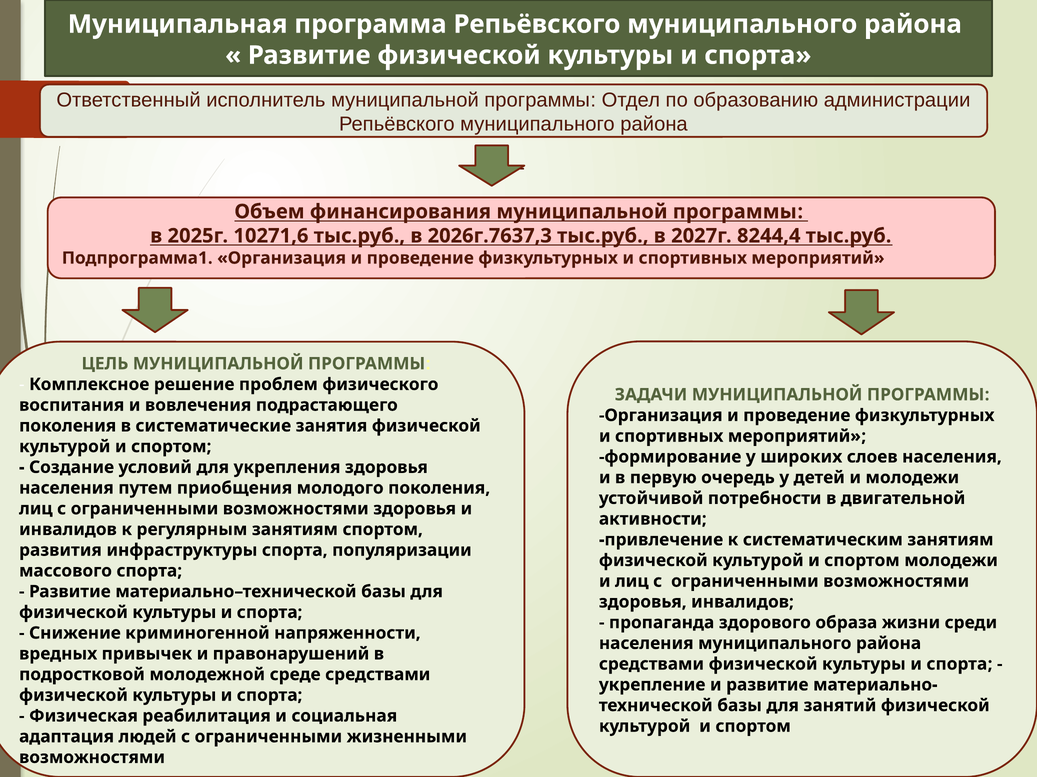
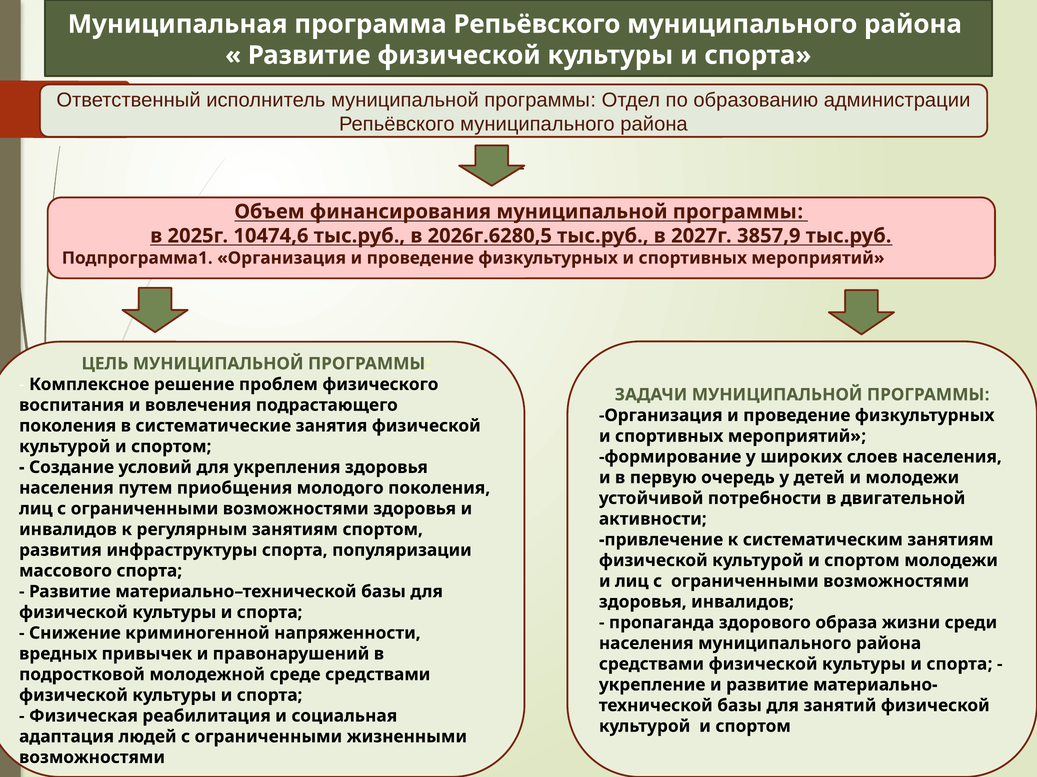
10271,6: 10271,6 -> 10474,6 (271, 236)
2026г.7637,3: 2026г.7637,3 -> 2026г.6280,5 (490, 236)
8244,4: 8244,4 -> 3857,9 (769, 236)
